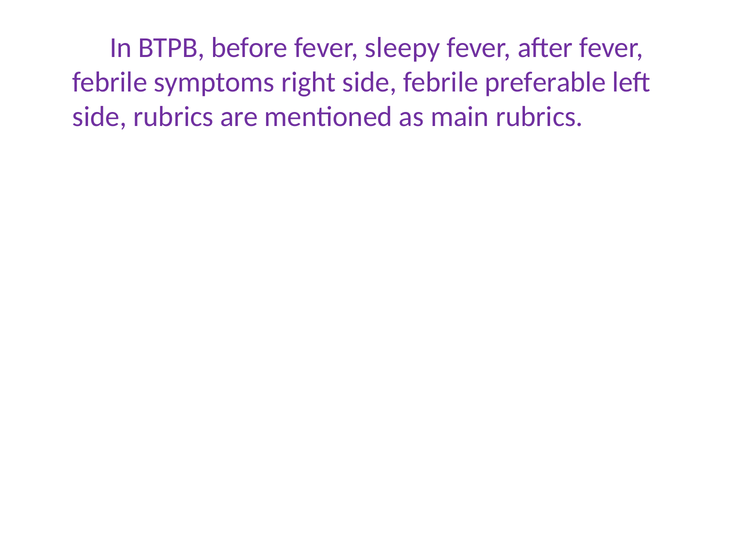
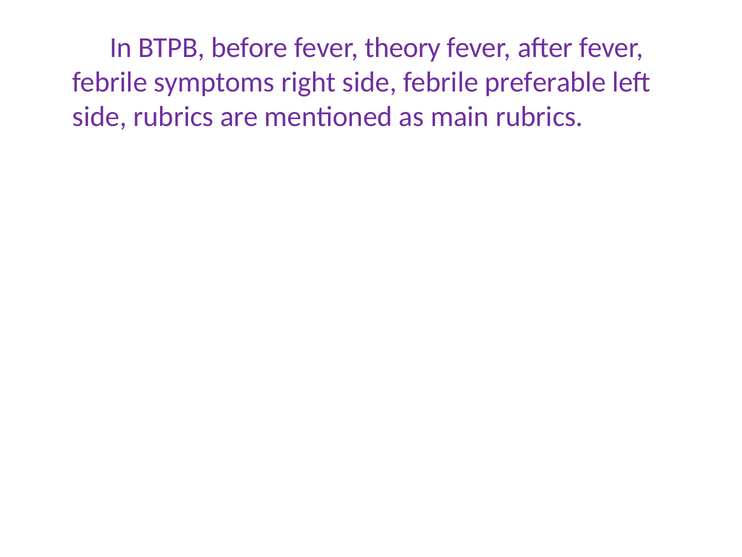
sleepy: sleepy -> theory (403, 48)
